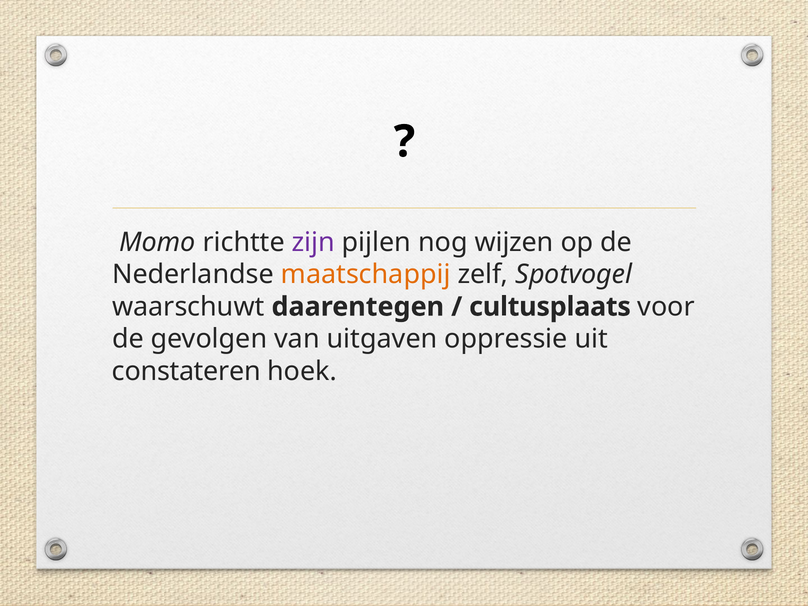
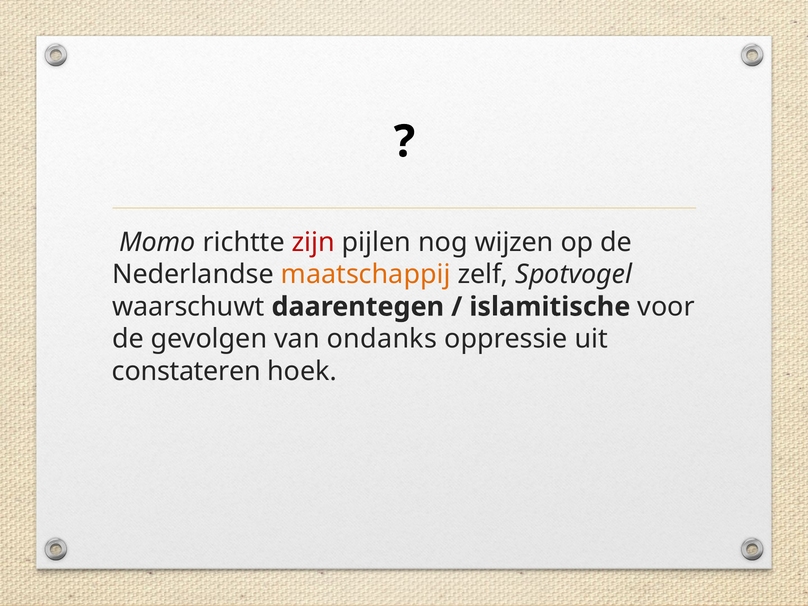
zijn colour: purple -> red (313, 242)
cultusplaats: cultusplaats -> islamitische (550, 307)
uitgaven: uitgaven -> ondanks (382, 339)
